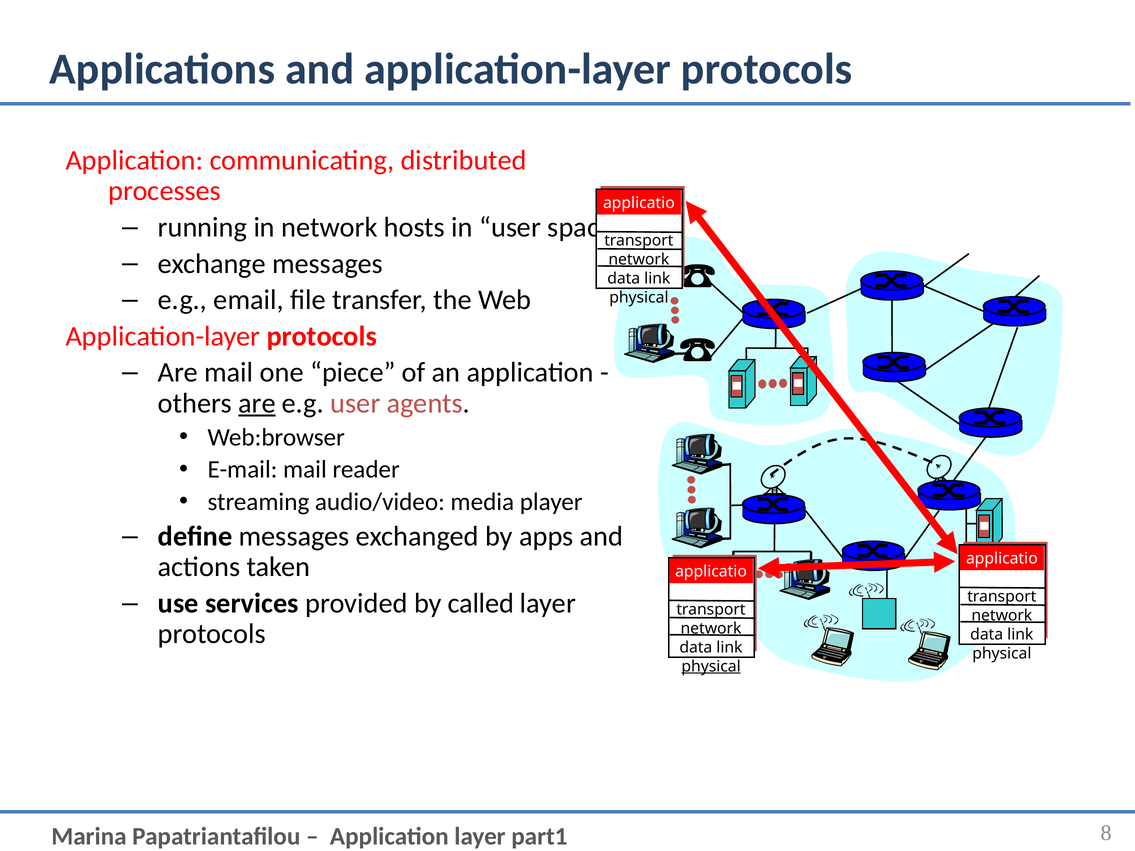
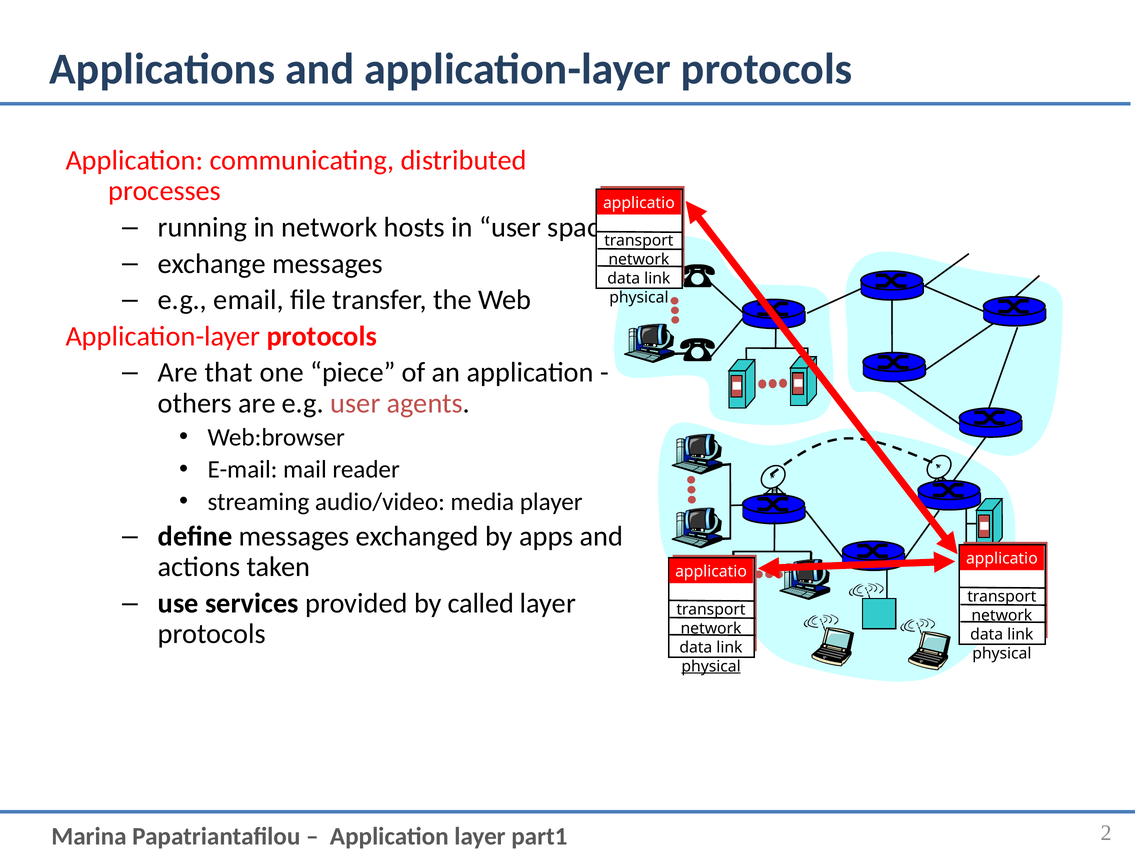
Are mail: mail -> that (229, 373)
are underline: present -> none (257, 403)
8: 8 -> 2 (1106, 833)
